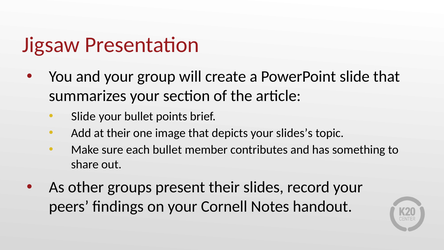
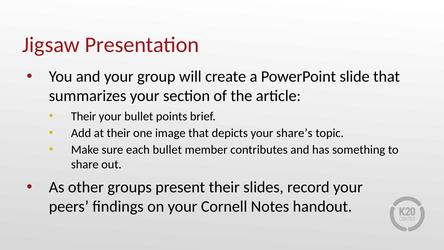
Slide: Slide -> Their (84, 116)
slides’s: slides’s -> share’s (294, 133)
